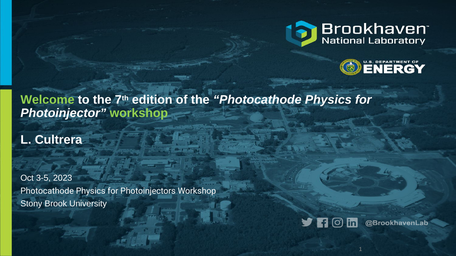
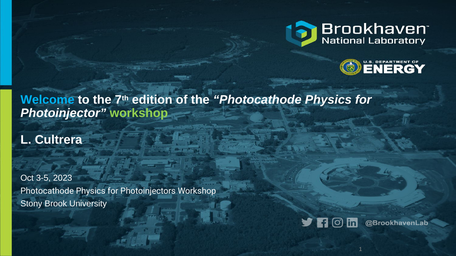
Welcome colour: light green -> light blue (47, 100)
